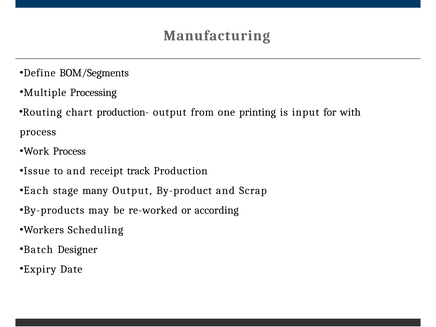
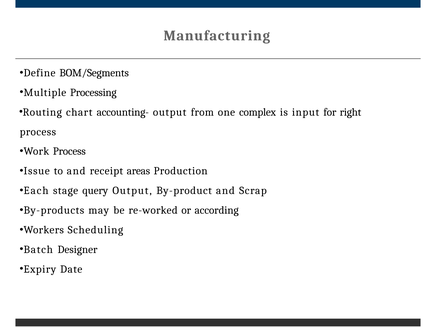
production-: production- -> accounting- (123, 112)
printing: printing -> complex (258, 112)
with: with -> right (350, 112)
track: track -> areas (138, 171)
many: many -> query (95, 191)
